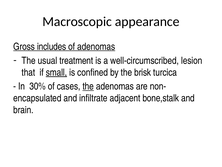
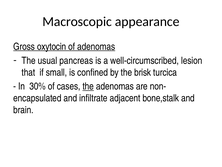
includes: includes -> oxytocin (52, 47)
treatment: treatment -> pancreas (76, 60)
small underline: present -> none (56, 72)
